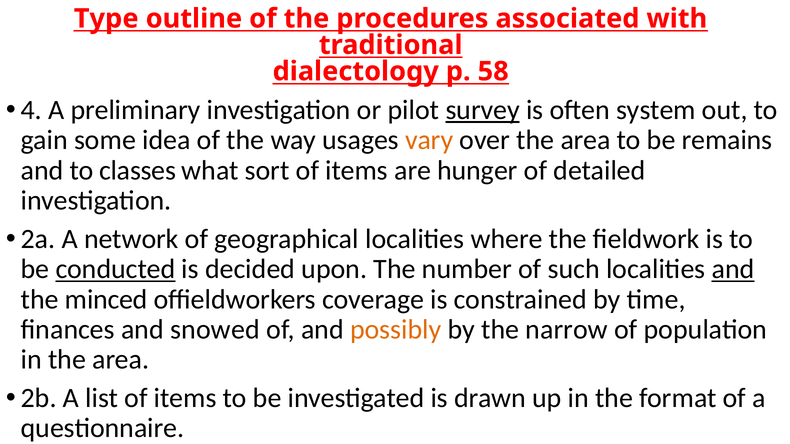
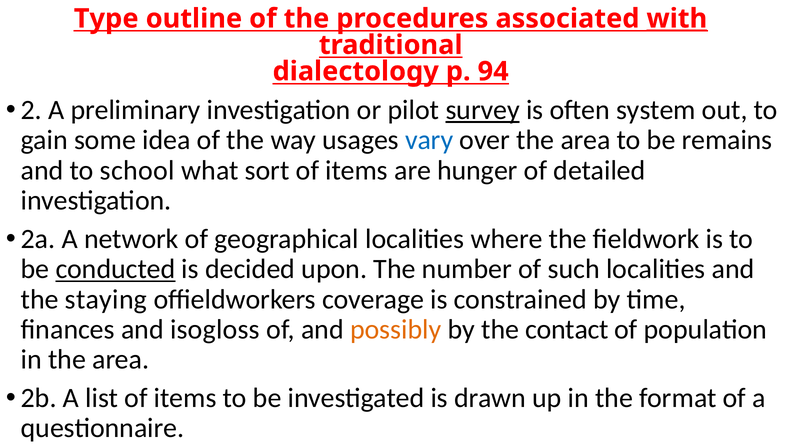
with underline: none -> present (677, 19)
58: 58 -> 94 (493, 71)
4: 4 -> 2 (31, 110)
vary colour: orange -> blue (429, 140)
classes: classes -> school (137, 170)
and underline: present -> none (733, 269)
minced: minced -> staying (106, 300)
snowed: snowed -> isogloss (215, 330)
narrow: narrow -> contact (567, 330)
